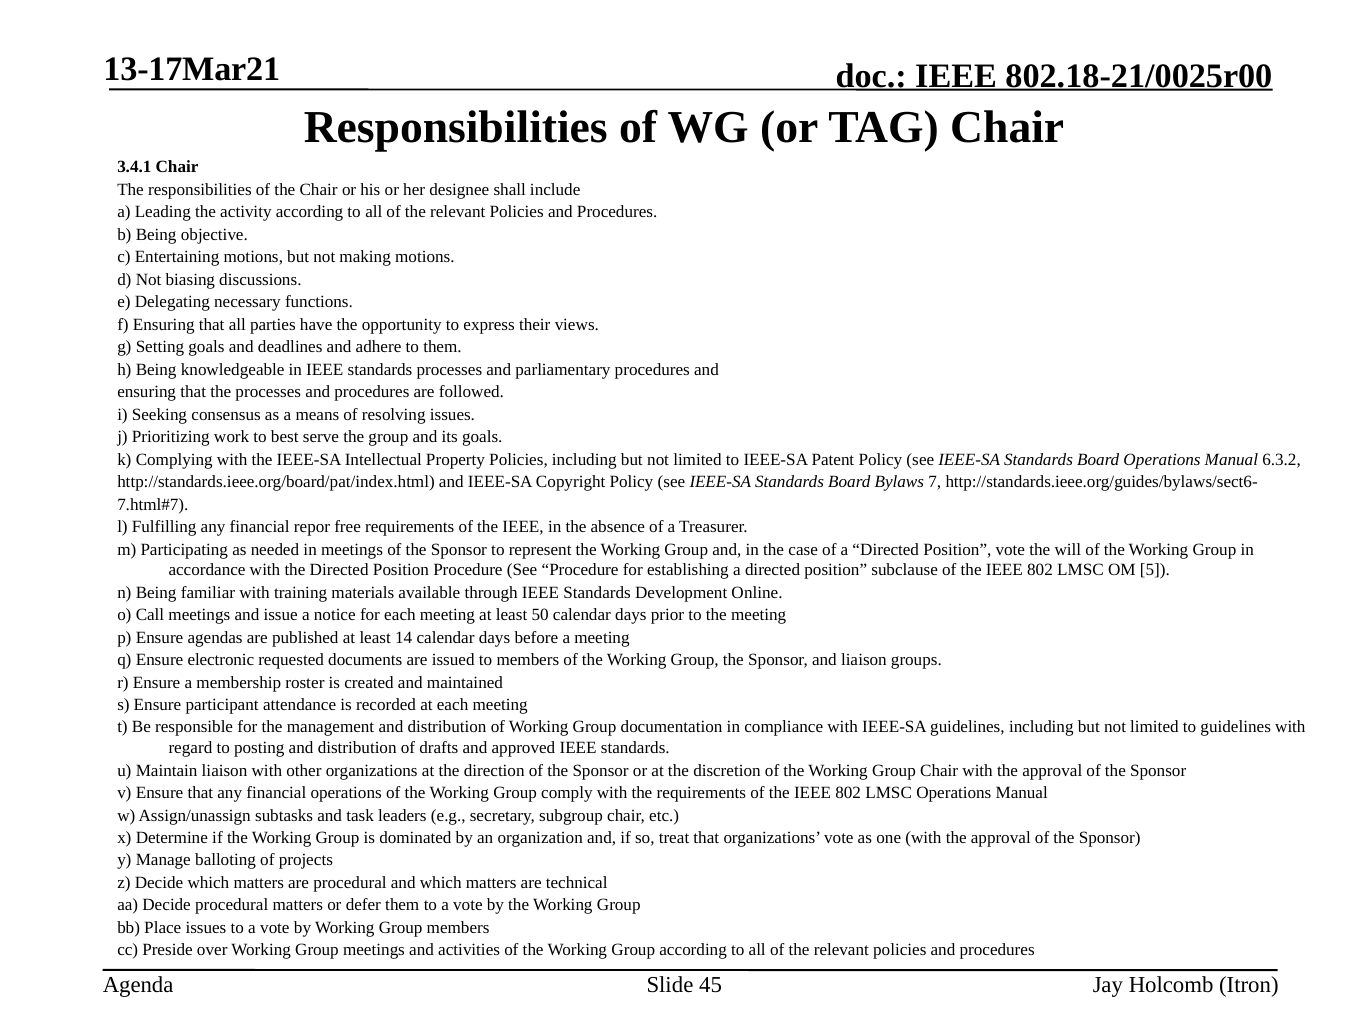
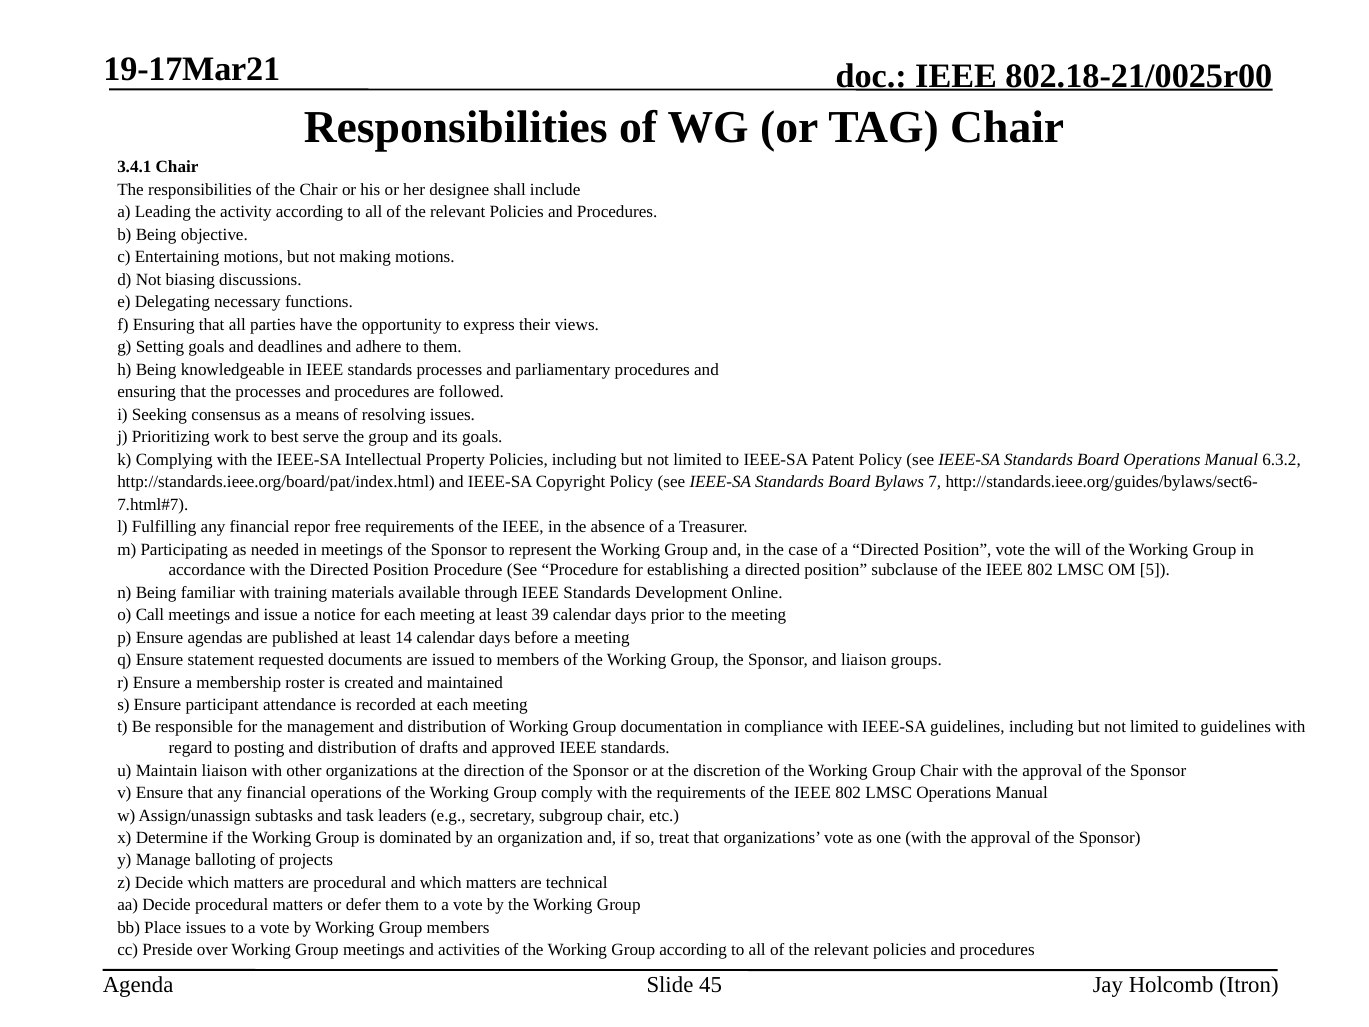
13-17Mar21: 13-17Mar21 -> 19-17Mar21 (192, 69)
50: 50 -> 39 (540, 615)
electronic: electronic -> statement (221, 660)
